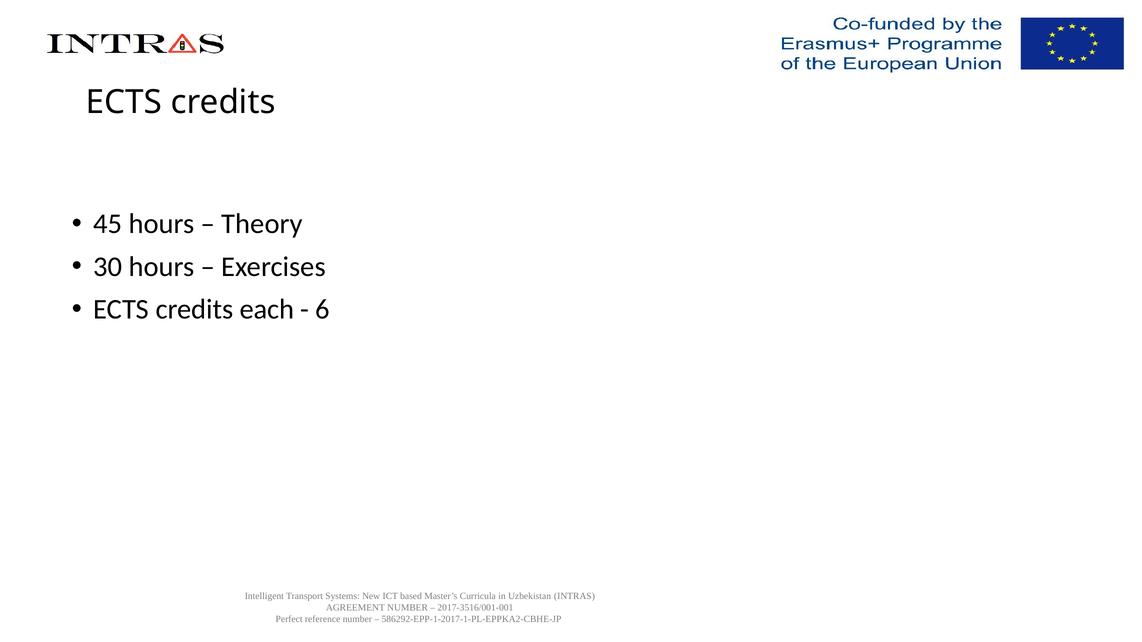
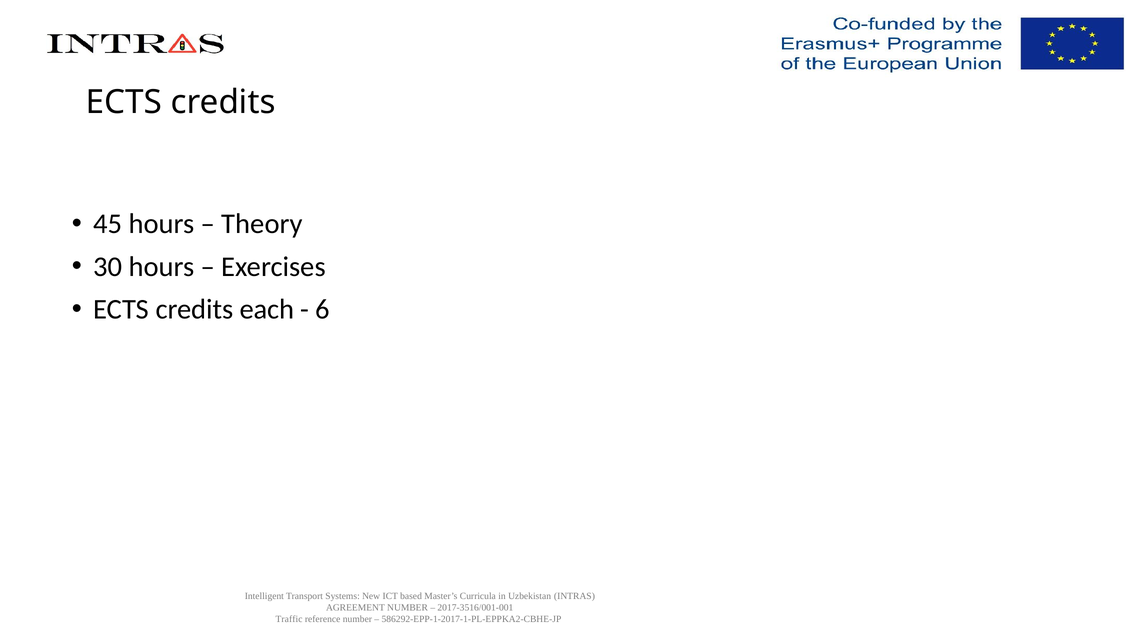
Perfect: Perfect -> Traffic (289, 619)
